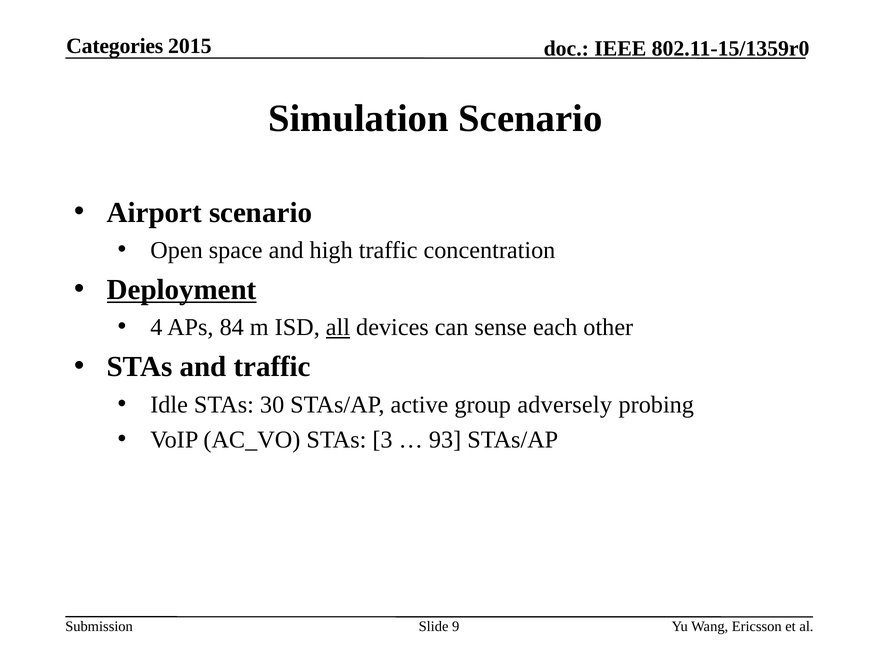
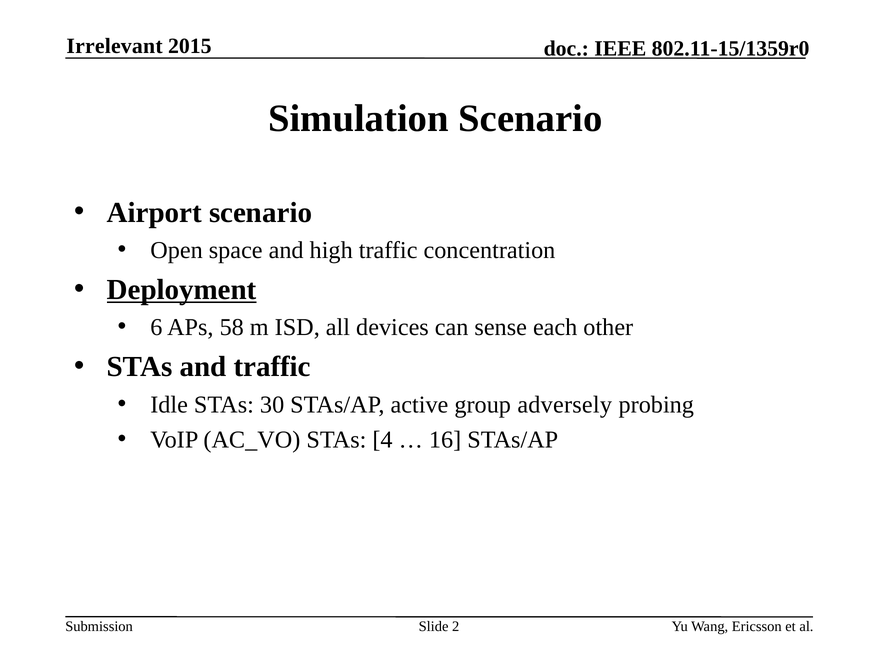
Categories: Categories -> Irrelevant (115, 46)
4: 4 -> 6 (156, 327)
84: 84 -> 58 (232, 327)
all underline: present -> none (338, 327)
3: 3 -> 4 (383, 440)
93: 93 -> 16 (445, 440)
9: 9 -> 2 (456, 627)
